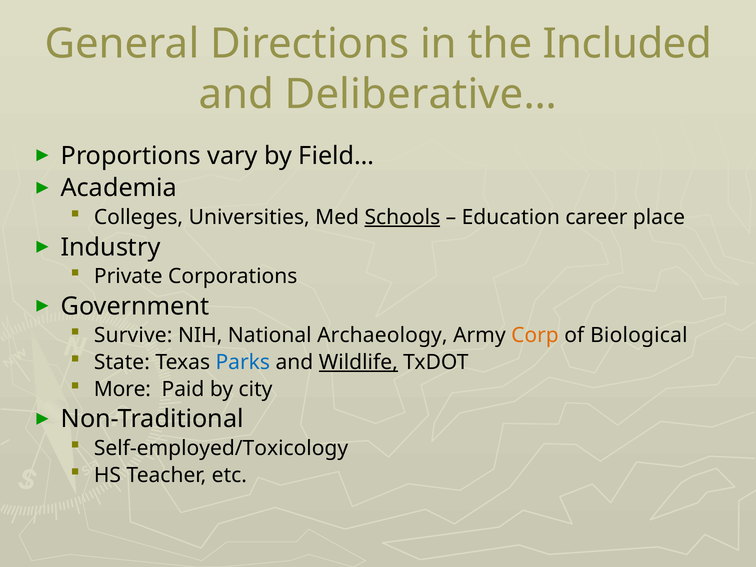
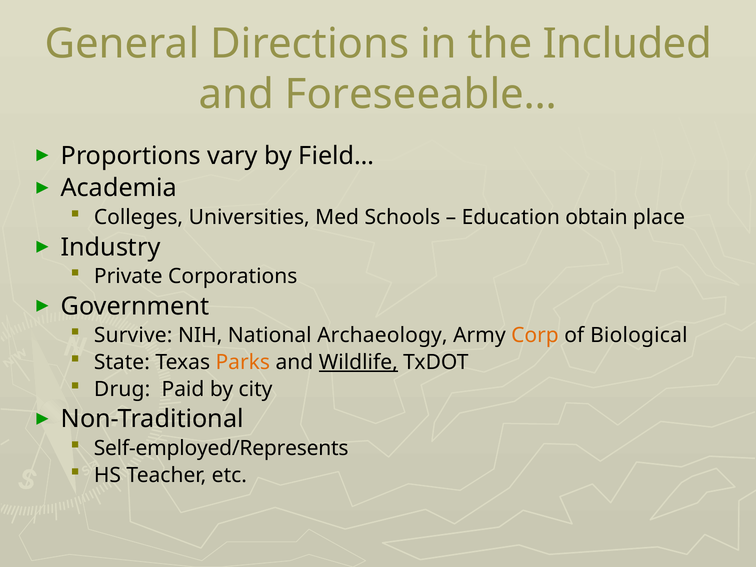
Deliberative…: Deliberative… -> Foreseeable… (421, 94)
Schools underline: present -> none (402, 217)
career: career -> obtain (596, 217)
Parks colour: blue -> orange (243, 362)
More: More -> Drug (122, 389)
Self-employed/Toxicology: Self-employed/Toxicology -> Self-employed/Represents (221, 448)
